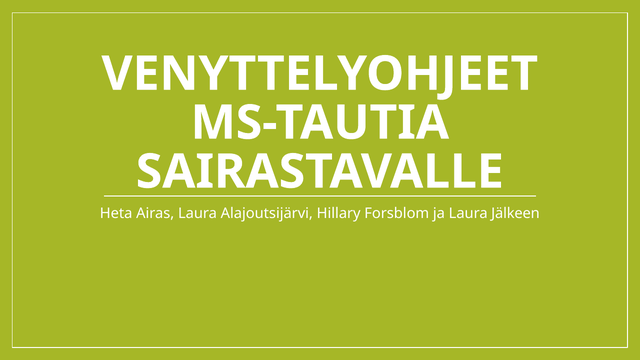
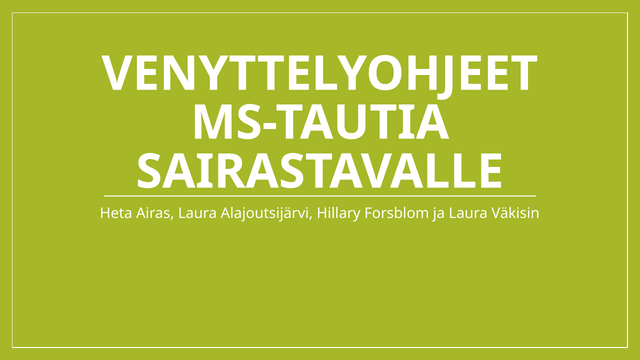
Jälkeen: Jälkeen -> Väkisin (515, 213)
